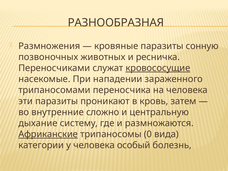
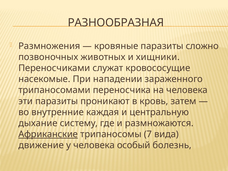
сонную: сонную -> сложно (202, 46)
ресничка: ресничка -> хищники (158, 57)
кровососущие underline: present -> none (158, 68)
сложно: сложно -> каждая (103, 112)
0: 0 -> 7 (148, 134)
категории: категории -> движение (41, 145)
